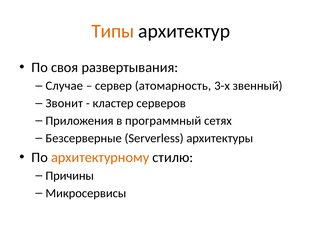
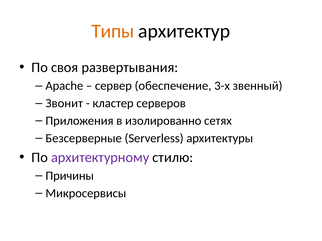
Случае: Случае -> Apache (64, 86)
атомарность: атомарность -> обеспечение (173, 86)
программный: программный -> изолированно (163, 121)
архитектурному colour: orange -> purple (100, 158)
